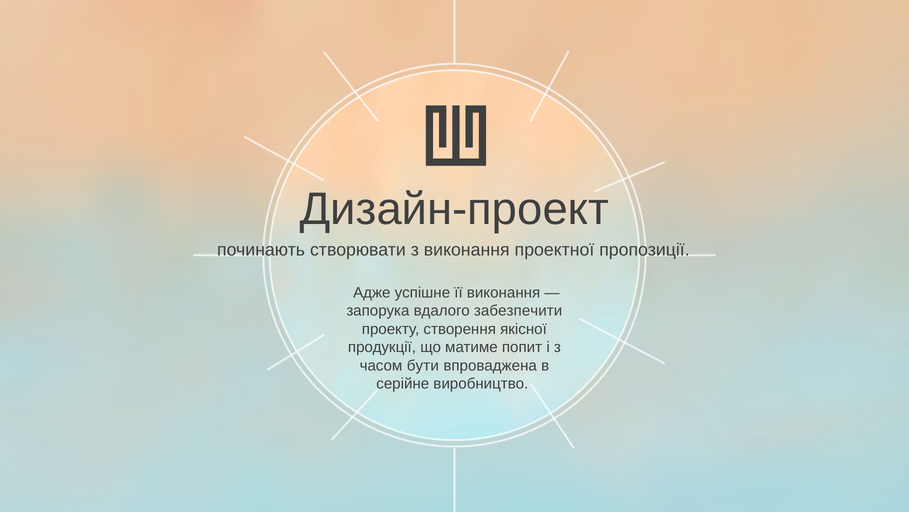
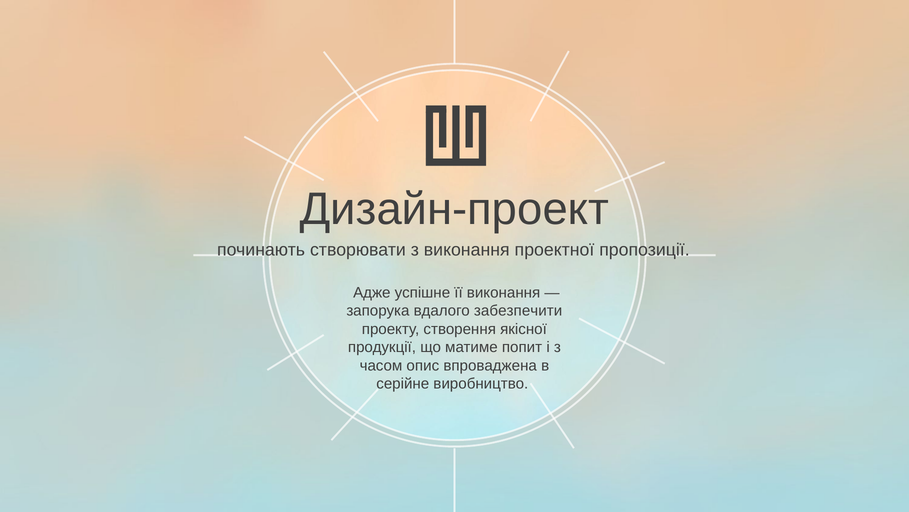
бути: бути -> опис (423, 365)
